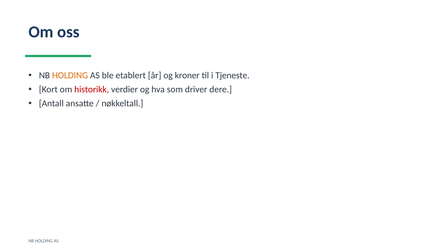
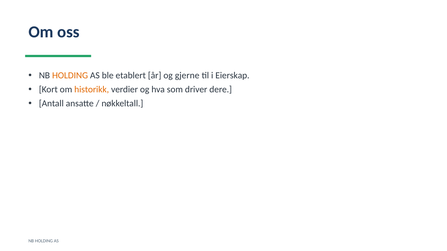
kroner: kroner -> gjerne (187, 76)
Tjeneste: Tjeneste -> Eierskap (232, 76)
historikk colour: red -> orange (92, 90)
